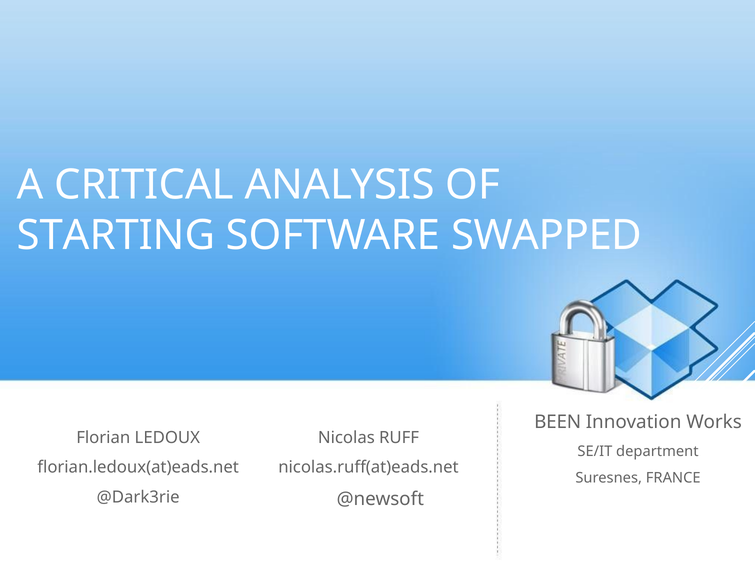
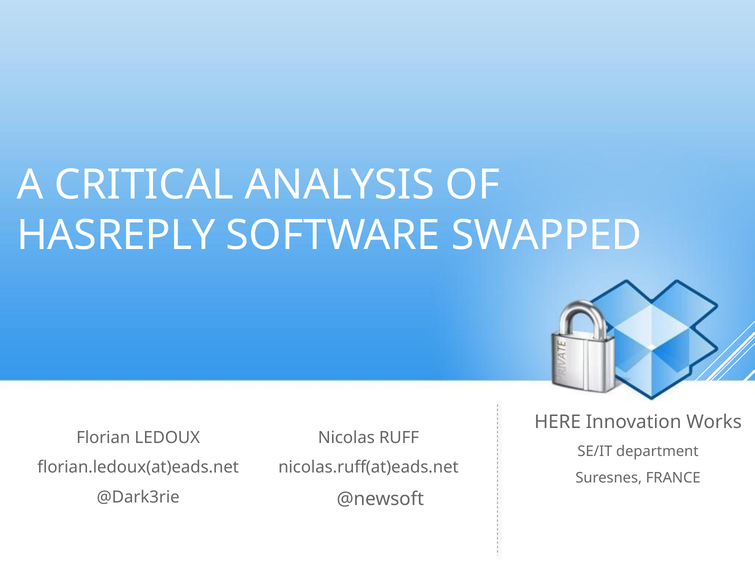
STARTING: STARTING -> HASREPLY (116, 235)
BEEN: BEEN -> HERE (558, 422)
